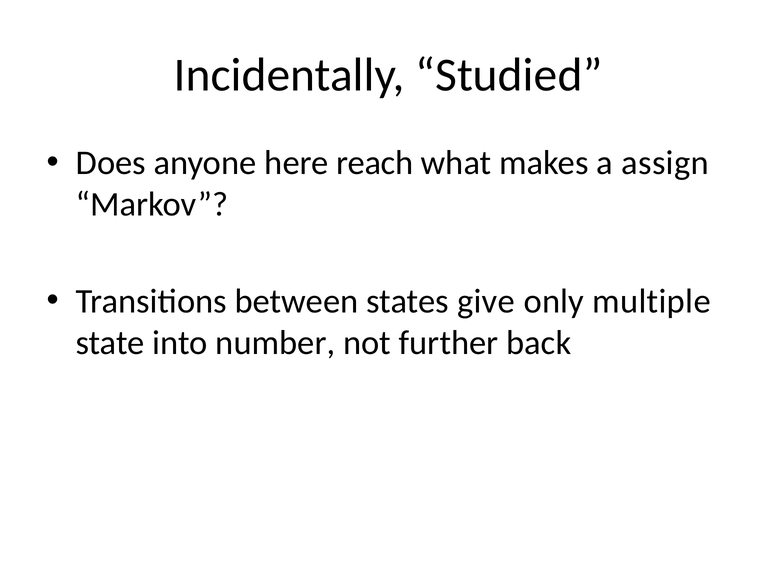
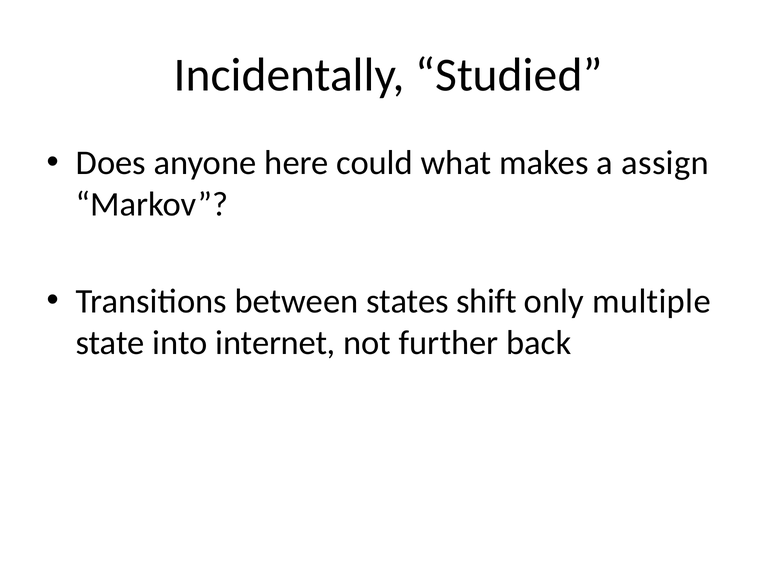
reach: reach -> could (375, 163)
give: give -> shift (486, 301)
number: number -> internet (275, 343)
